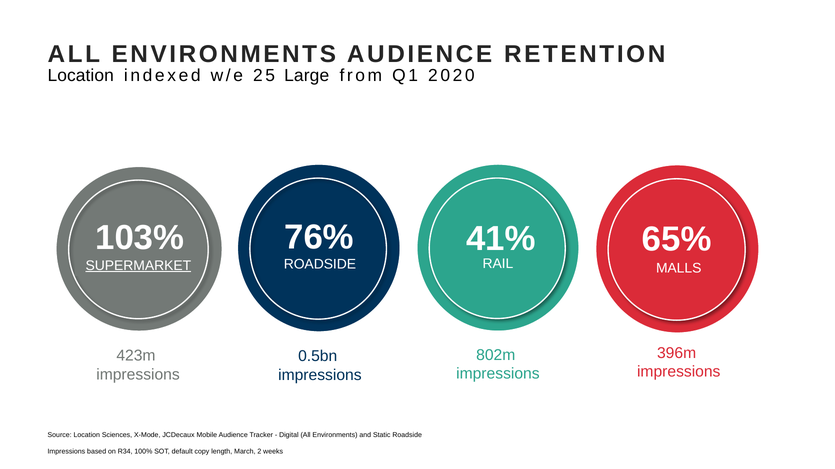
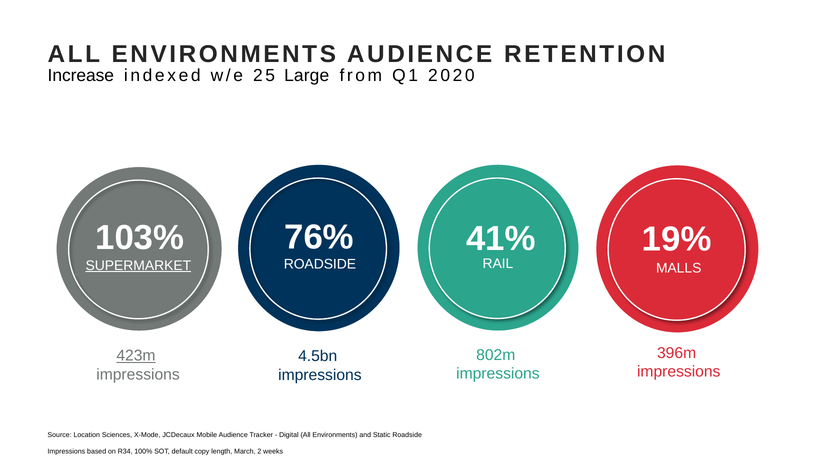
Location: Location -> Increase (81, 76)
65%: 65% -> 19% (677, 240)
423m underline: none -> present (136, 356)
0.5bn: 0.5bn -> 4.5bn (318, 357)
